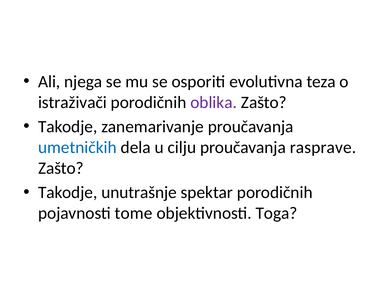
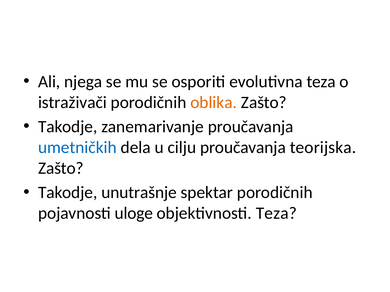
oblika colour: purple -> orange (214, 103)
rasprave: rasprave -> teorijska (323, 148)
tome: tome -> uloge (134, 214)
objektivnosti Toga: Toga -> Teza (276, 214)
